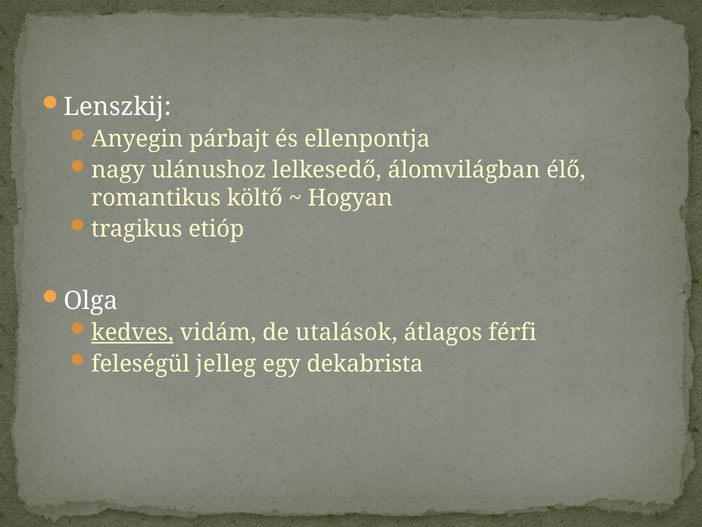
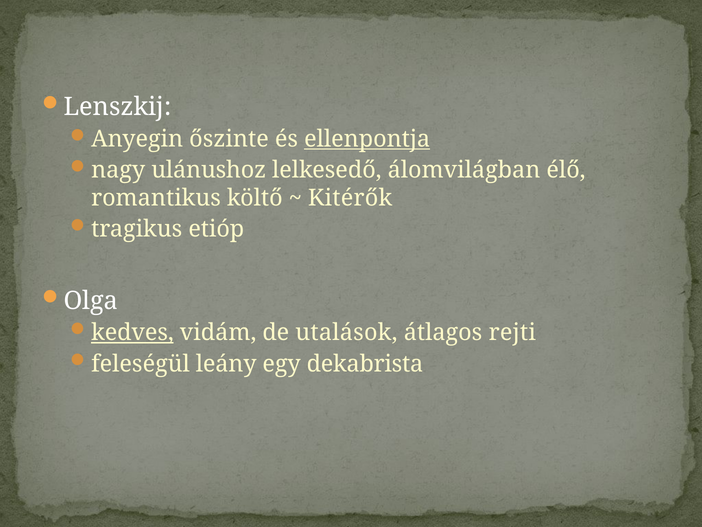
párbajt: párbajt -> őszinte (229, 139)
ellenpontja underline: none -> present (367, 139)
Hogyan: Hogyan -> Kitérők (350, 198)
férfi: férfi -> rejti (512, 332)
jelleg: jelleg -> leány (226, 363)
